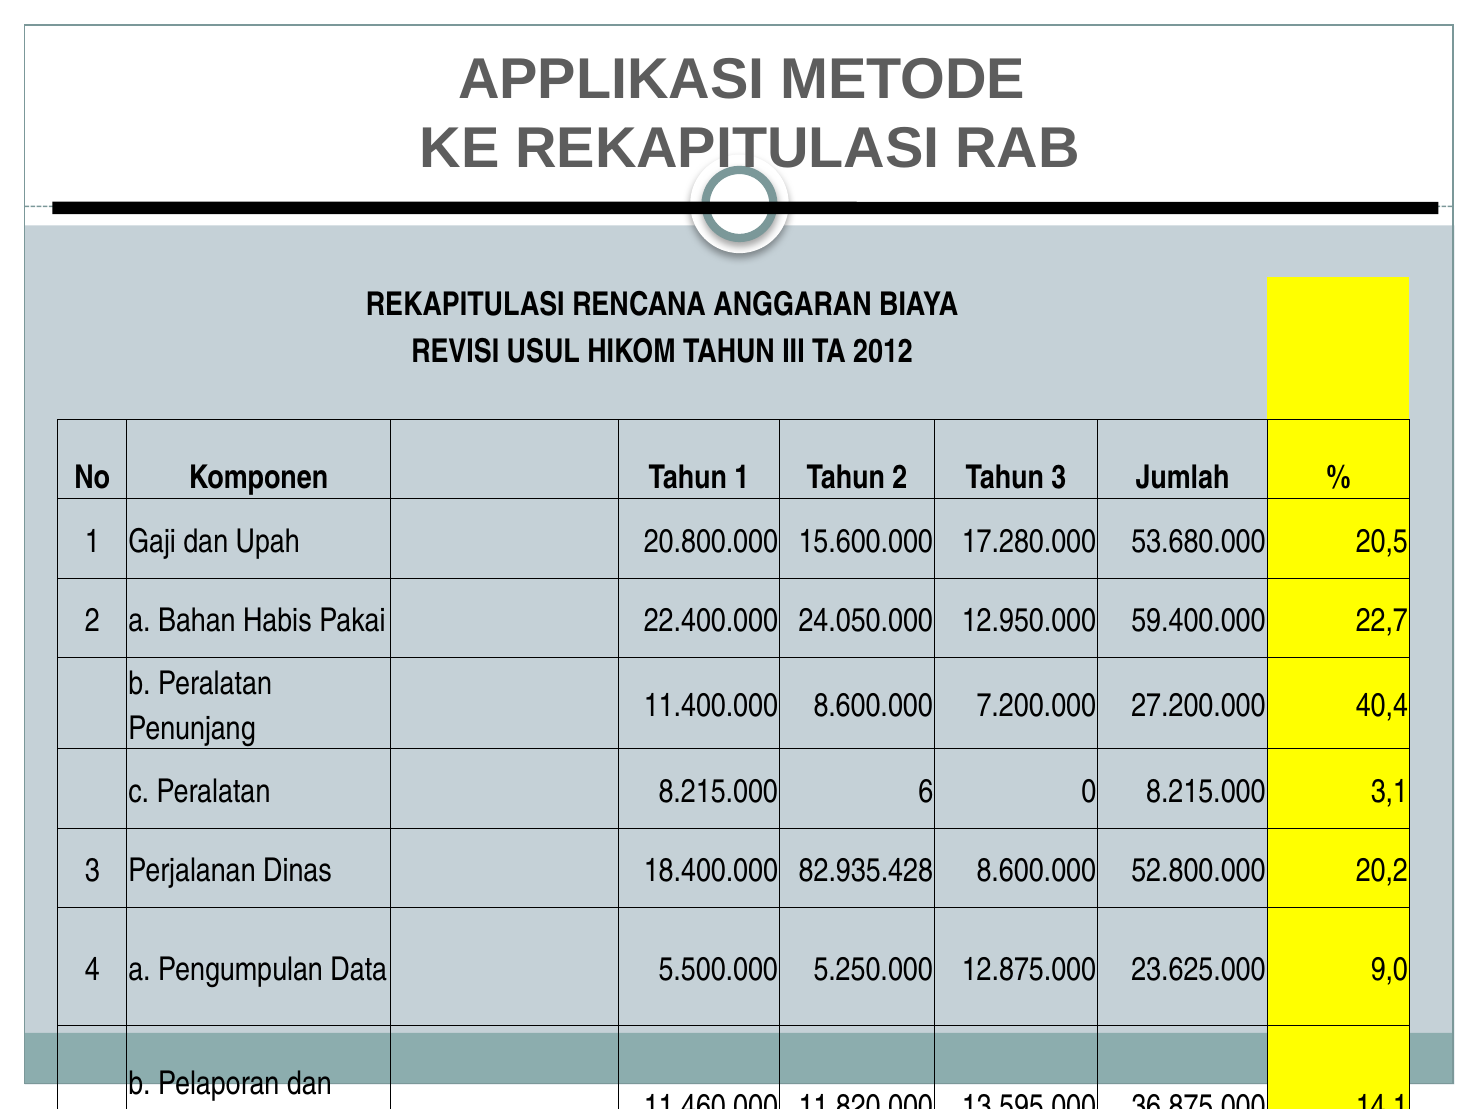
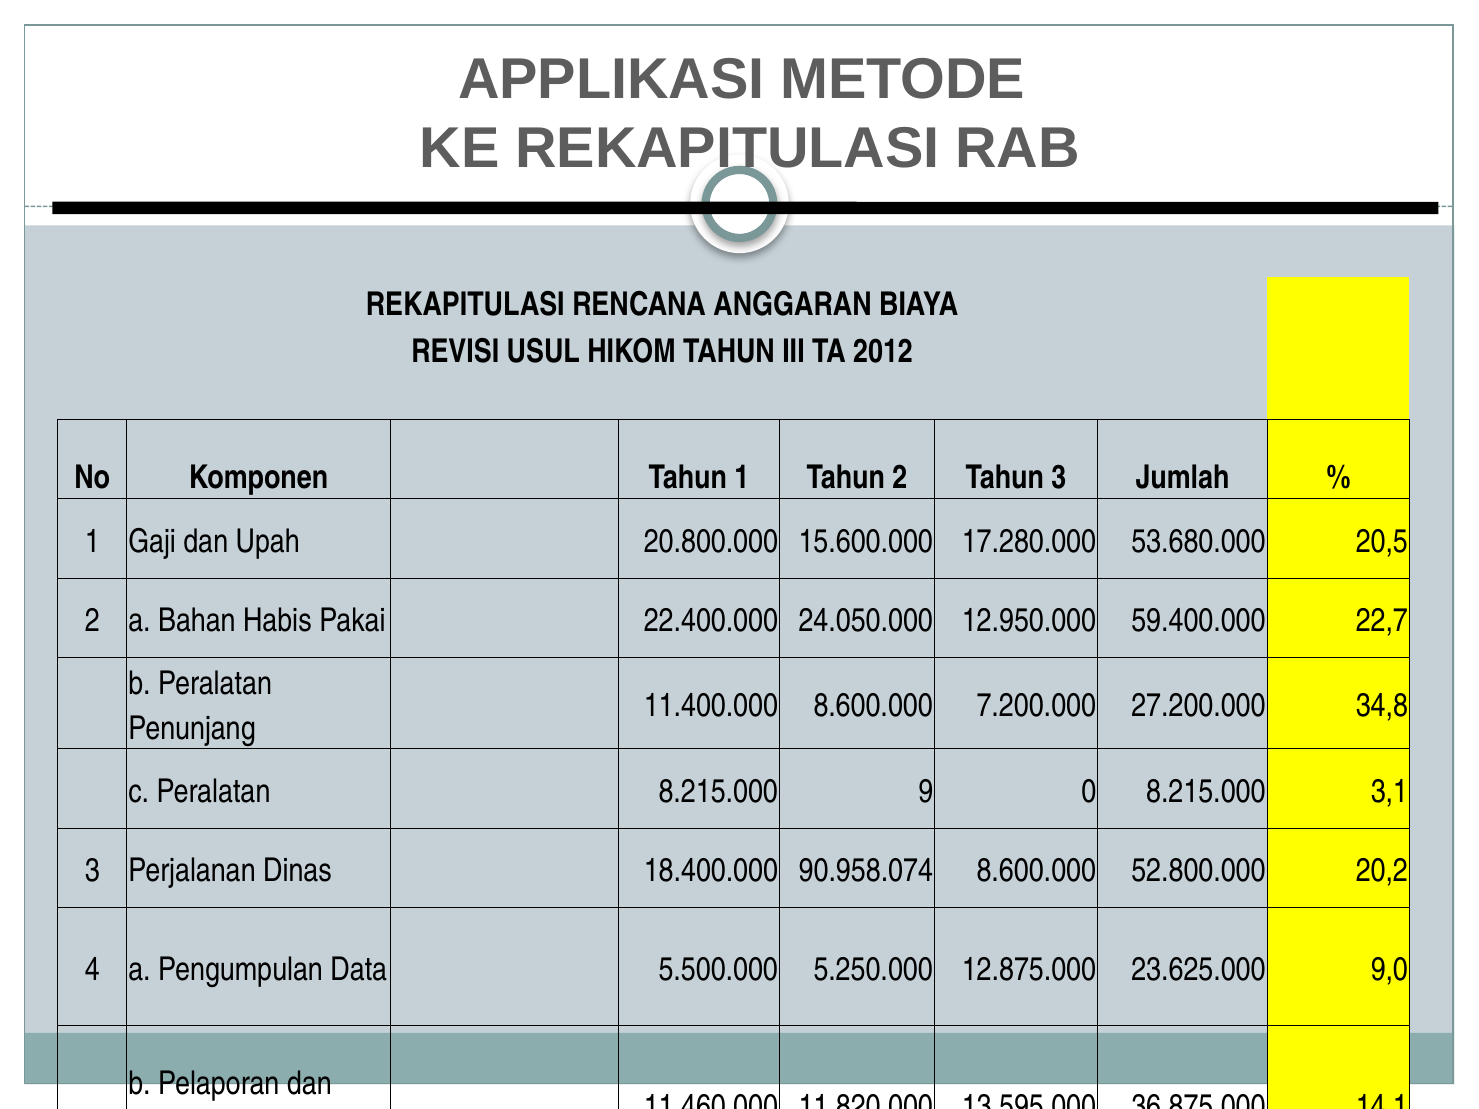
40,4: 40,4 -> 34,8 (1382, 706)
6: 6 -> 9 (926, 792)
82.935.428: 82.935.428 -> 90.958.074 (866, 871)
